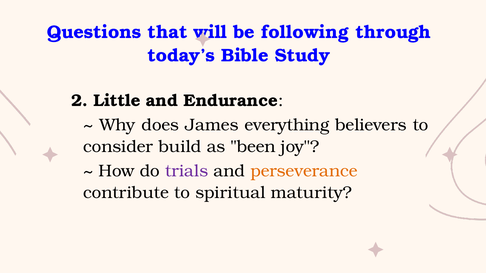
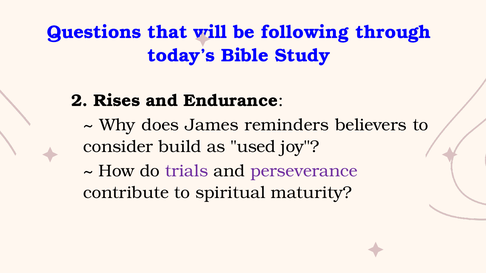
Little: Little -> Rises (117, 101)
everything: everything -> reminders (287, 125)
been: been -> used (253, 147)
perseverance colour: orange -> purple (304, 171)
